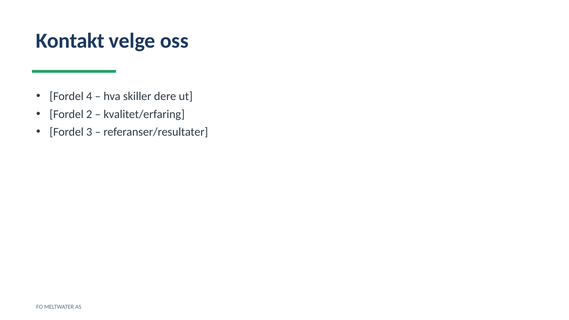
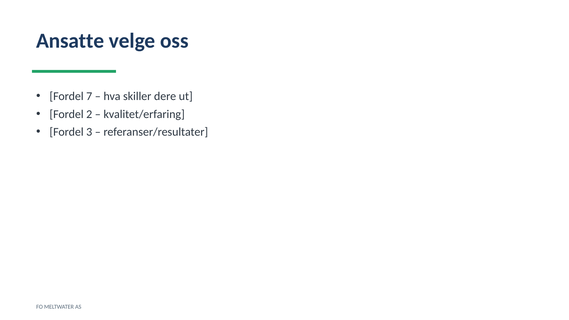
Kontakt: Kontakt -> Ansatte (70, 41)
4: 4 -> 7 (89, 96)
